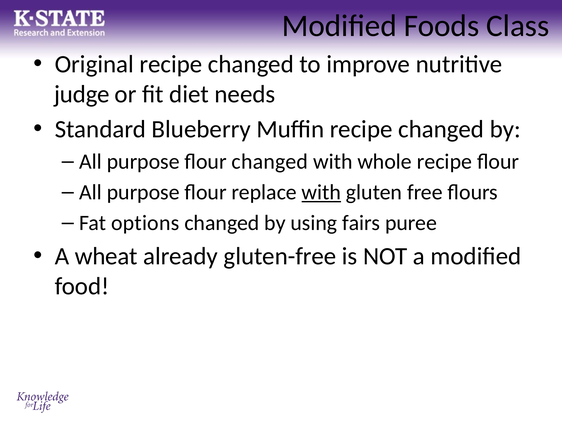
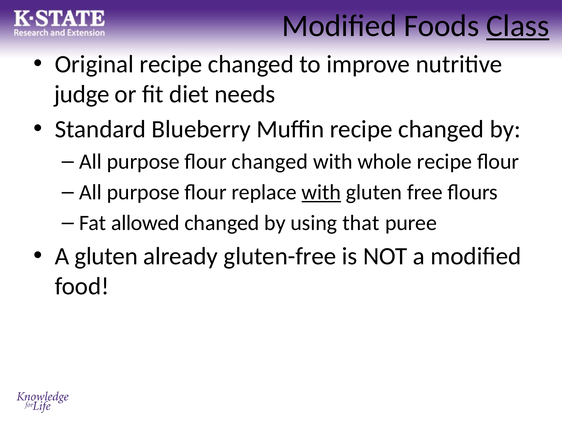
Class underline: none -> present (518, 26)
options: options -> allowed (145, 223)
fairs: fairs -> that (361, 223)
A wheat: wheat -> gluten (106, 256)
